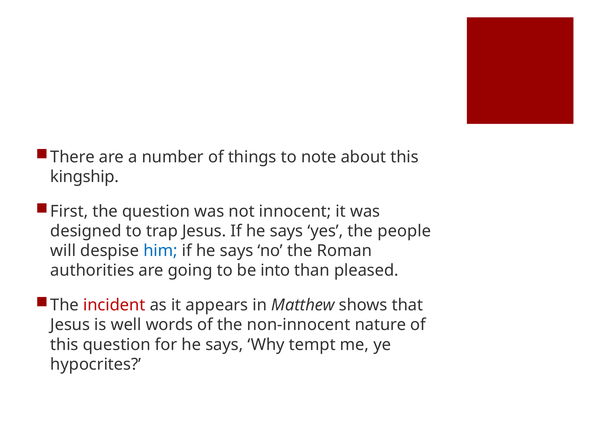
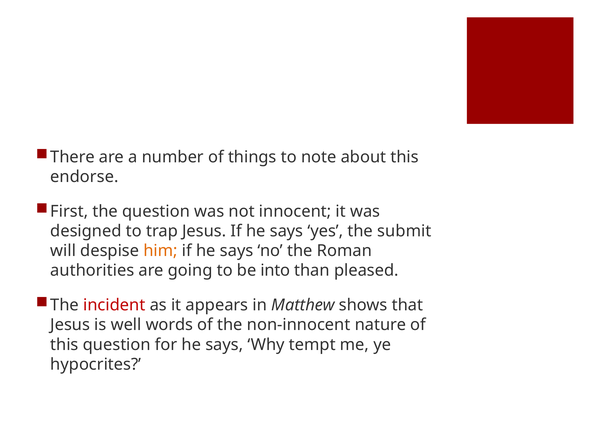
kingship: kingship -> endorse (84, 177)
people: people -> submit (404, 231)
him colour: blue -> orange (161, 251)
